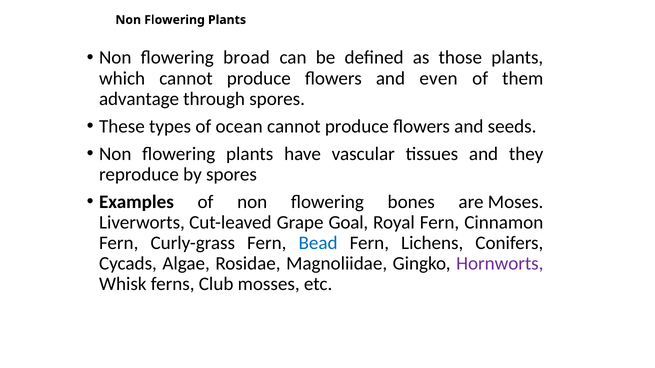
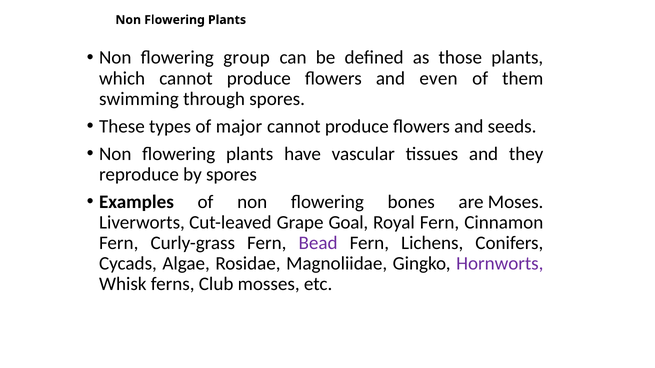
broad: broad -> group (247, 58)
advantage: advantage -> swimming (139, 99)
ocean: ocean -> major (239, 126)
Bead colour: blue -> purple (318, 243)
